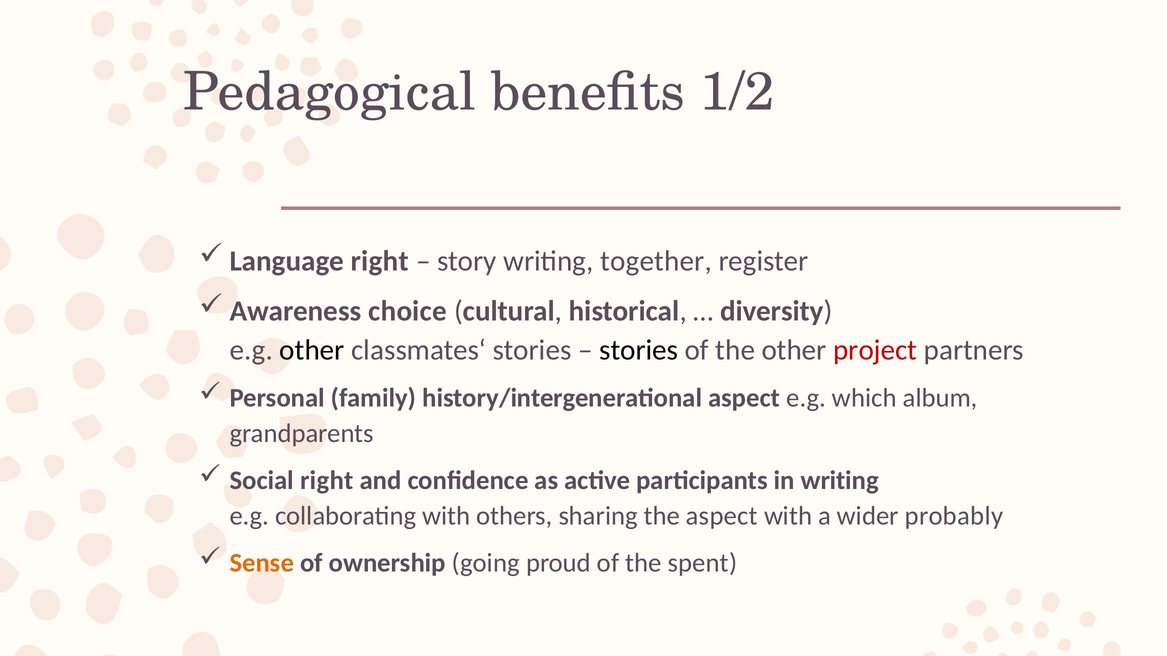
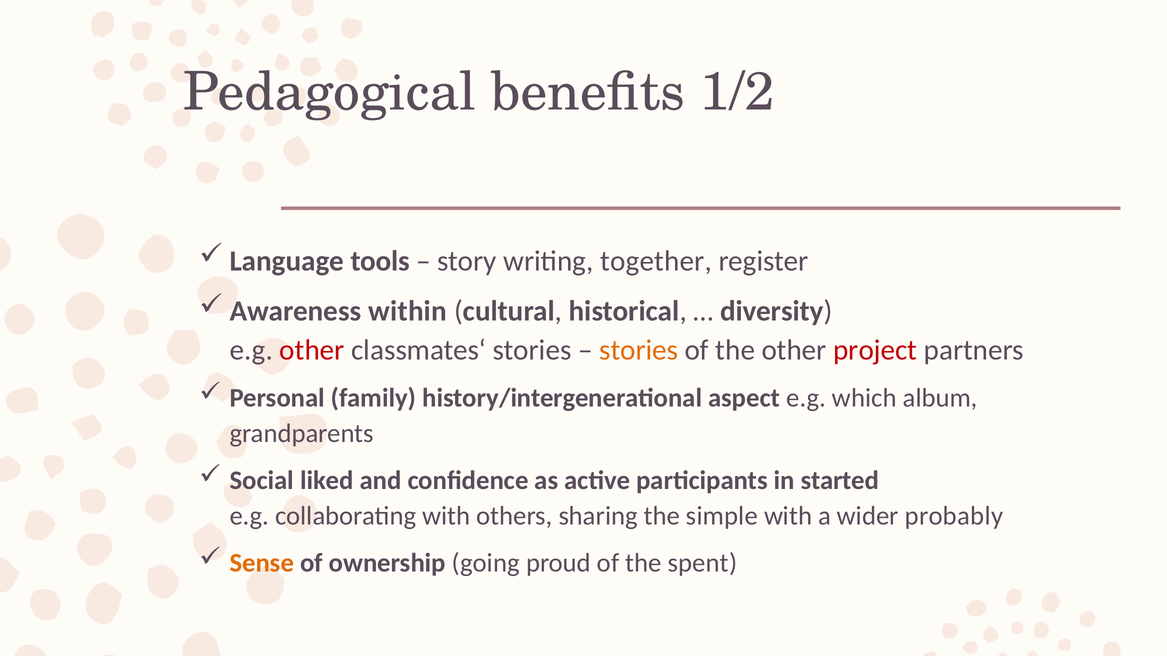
Language right: right -> tools (380, 261)
choice: choice -> within (408, 311)
other colour: black -> red (312, 350)
stories colour: black -> orange (639, 350)
Social right: right -> liked (327, 481)
in writing: writing -> started (840, 481)
the aspect: aspect -> simple (722, 516)
